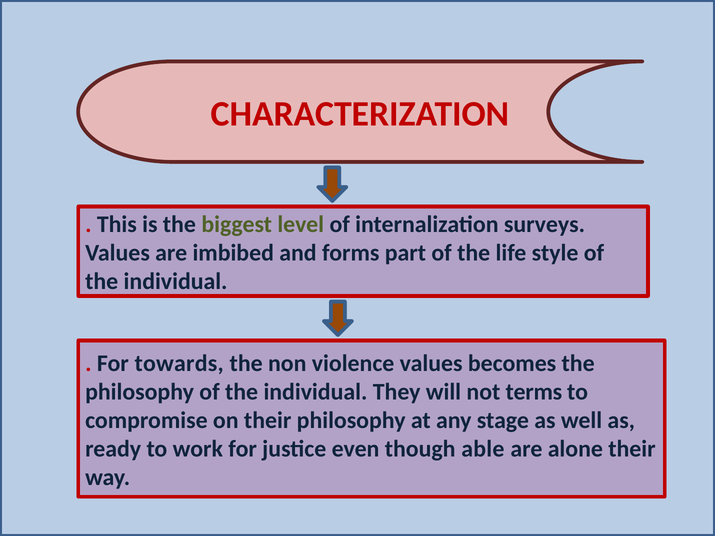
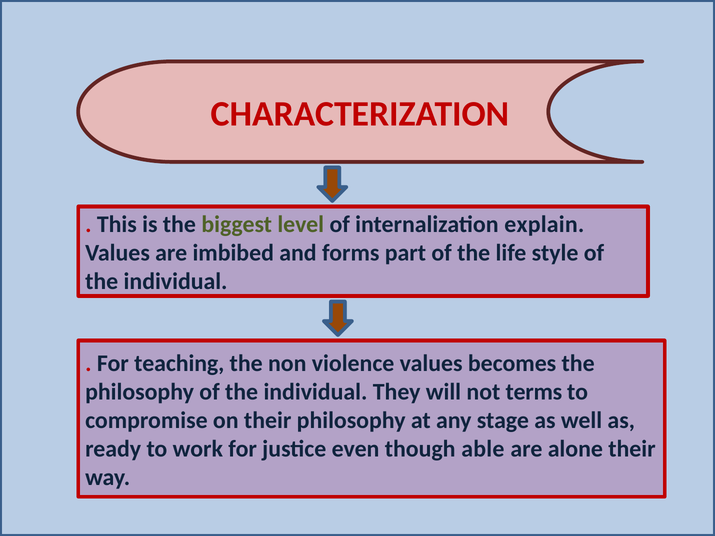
surveys: surveys -> explain (544, 224)
towards: towards -> teaching (179, 363)
